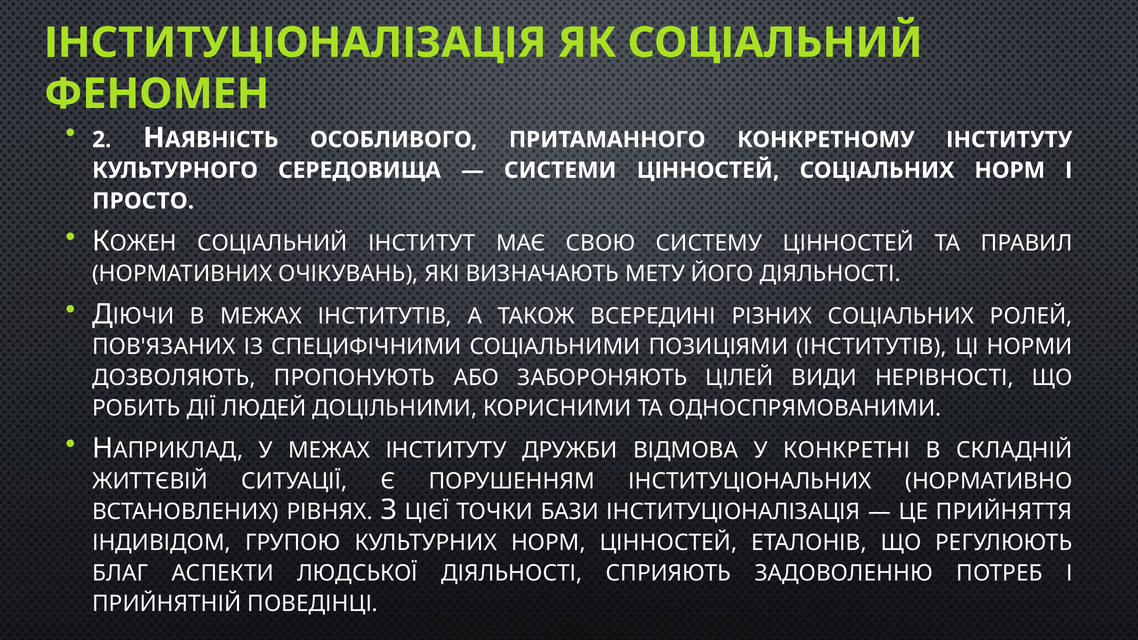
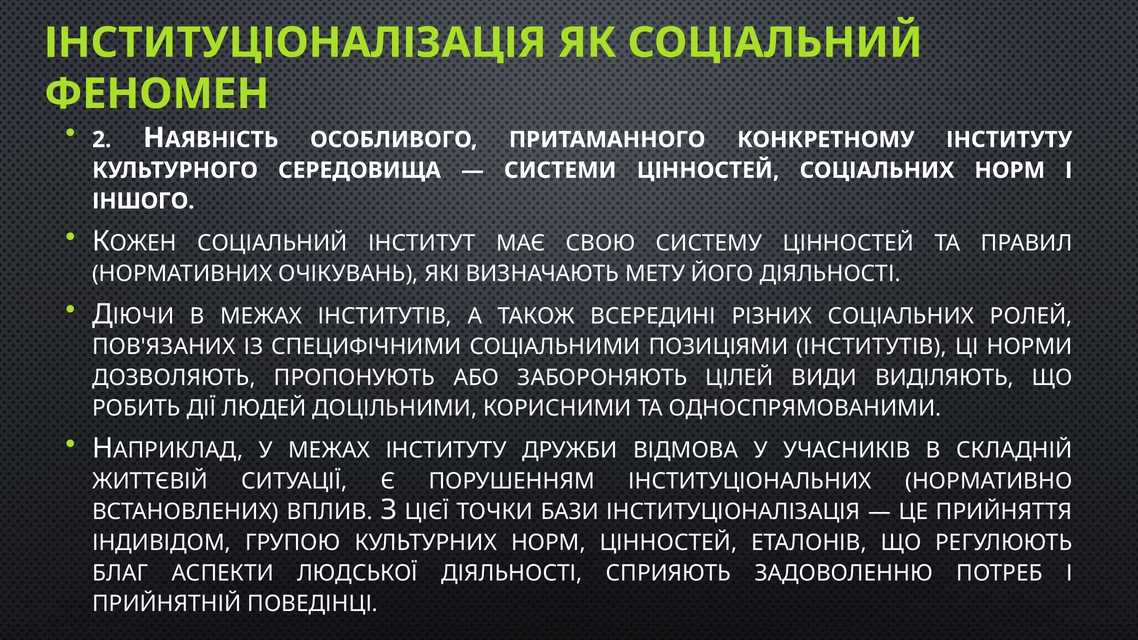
ПРОСТО: ПРОСТО -> ІНШОГО (143, 201)
НЕРІВНОСТІ: НЕРІВНОСТІ -> ВИДІЛЯЮТЬ (945, 378)
КОНКРЕТНІ: КОНКРЕТНІ -> УЧАСНИКІВ (847, 451)
РІВНЯХ: РІВНЯХ -> ВПЛИВ (330, 512)
